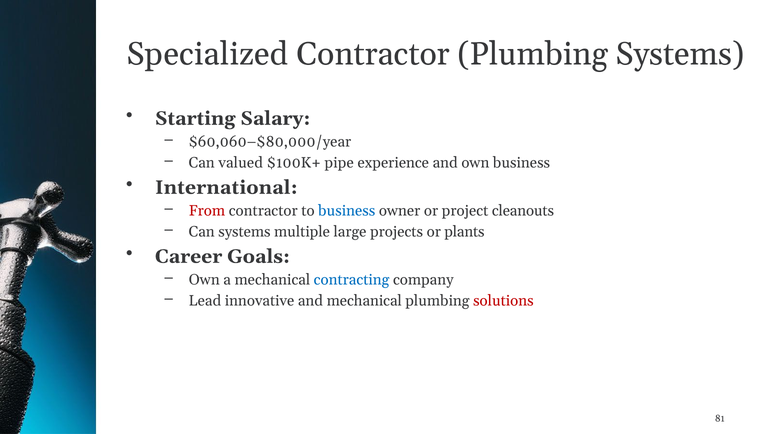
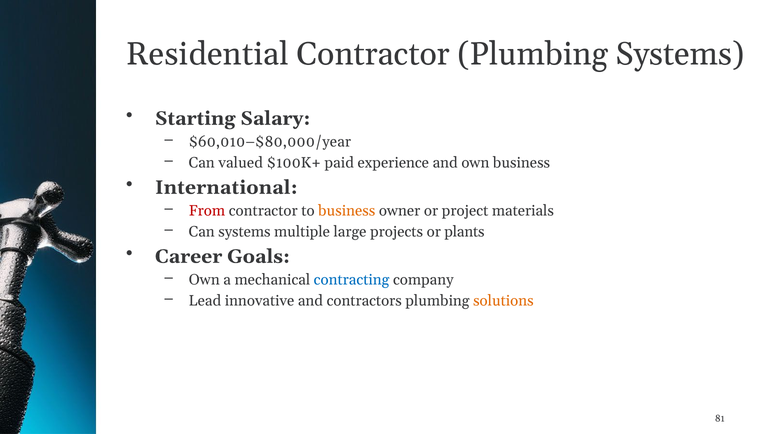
Specialized: Specialized -> Residential (207, 54)
$60,060–$80,000/year: $60,060–$80,000/year -> $60,010–$80,000/year (270, 142)
pipe: pipe -> paid (339, 163)
business colour: blue -> orange (347, 211)
cleanouts: cleanouts -> materials (523, 211)
and mechanical: mechanical -> contractors (364, 301)
solutions colour: red -> orange (503, 301)
